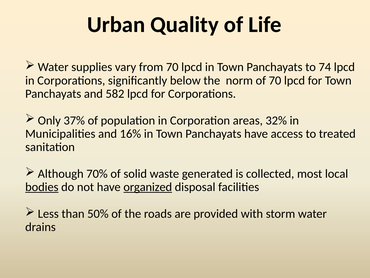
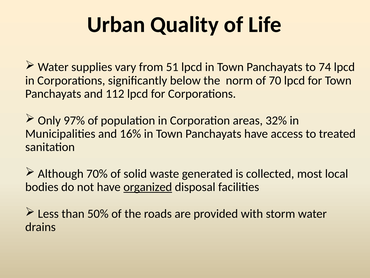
from 70: 70 -> 51 (172, 67)
582: 582 -> 112 (115, 94)
37%: 37% -> 97% (74, 120)
bodies underline: present -> none (42, 187)
